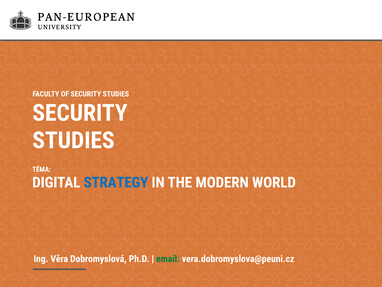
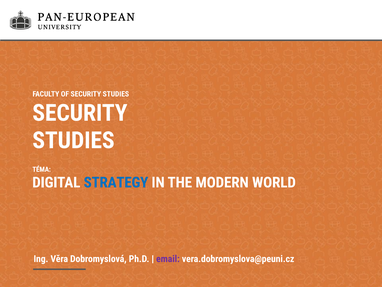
email colour: green -> purple (168, 258)
